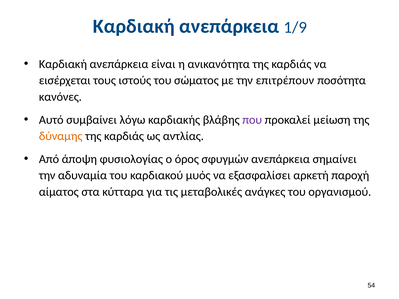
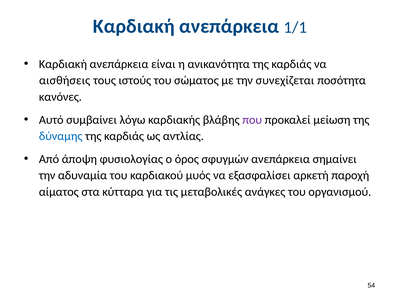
1/9: 1/9 -> 1/1 (295, 27)
εισέρχεται: εισέρχεται -> αισθήσεις (65, 80)
επιτρέπουν: επιτρέπουν -> συνεχίζεται (285, 80)
δύναμης colour: orange -> blue (61, 136)
